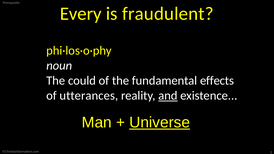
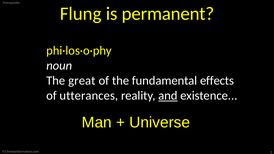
Every: Every -> Flung (81, 14)
fraudulent: fraudulent -> permanent (168, 14)
could: could -> great (82, 81)
Universe underline: present -> none (160, 123)
